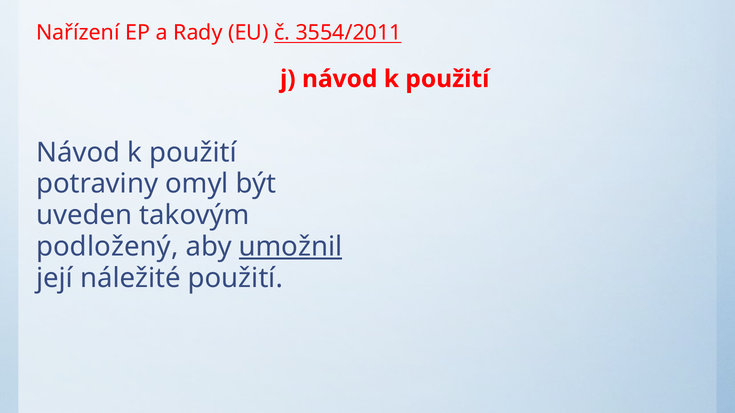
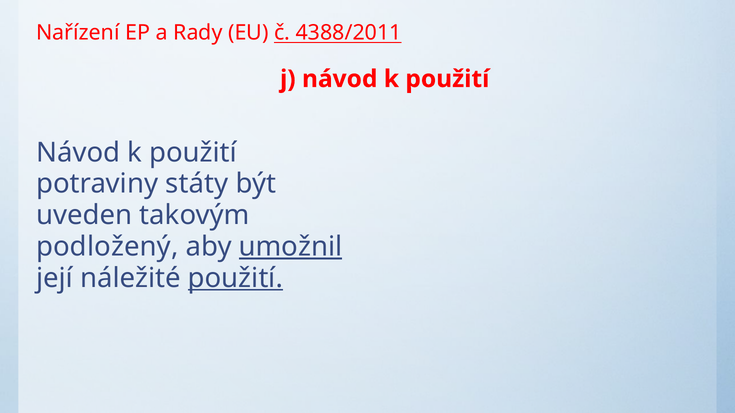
3554/2011: 3554/2011 -> 4388/2011 (349, 33)
omyl: omyl -> státy (197, 184)
použití underline: none -> present (235, 278)
